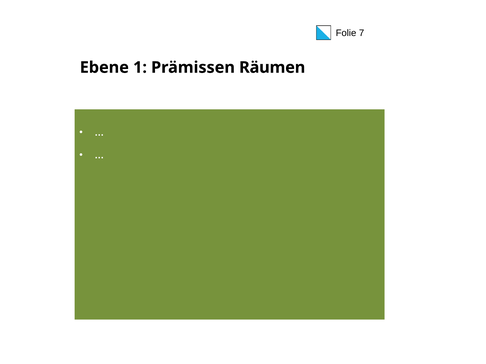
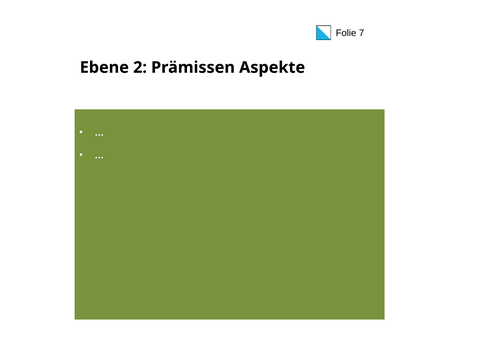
1: 1 -> 2 (140, 68)
Räumen: Räumen -> Aspekte (272, 68)
